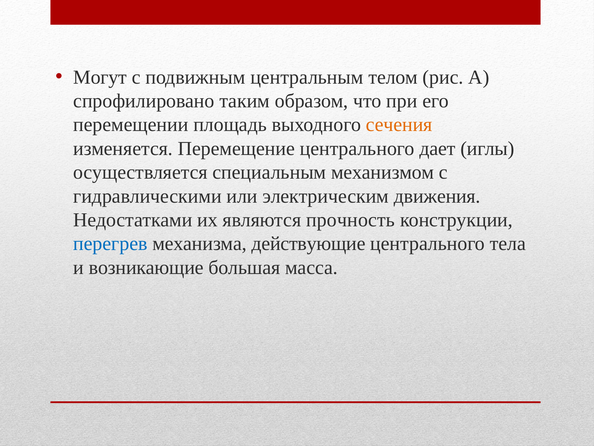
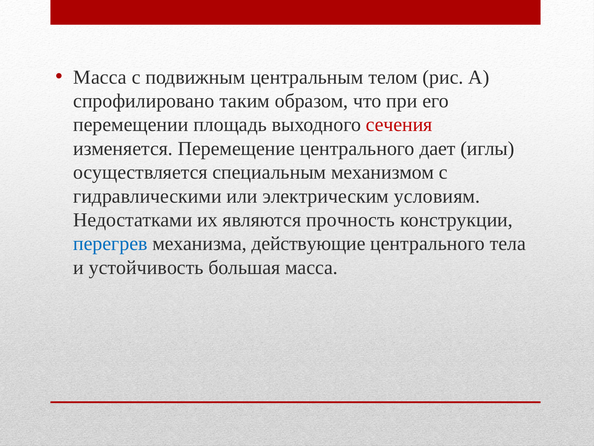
Могут: Могут -> Масса (100, 77)
сечения colour: orange -> red (399, 125)
движения: движения -> условиям (437, 196)
возникающие: возникающие -> устойчивость (146, 267)
